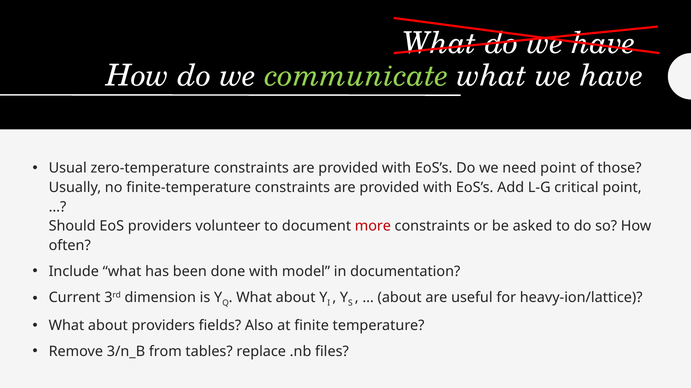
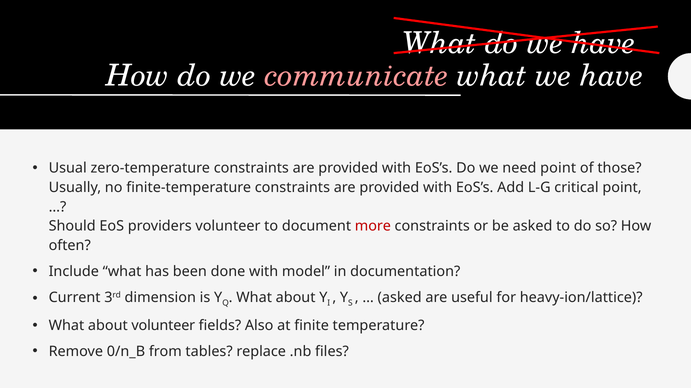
communicate colour: light green -> pink (357, 76)
about: about -> asked (400, 298)
about providers: providers -> volunteer (163, 326)
3/n_B: 3/n_B -> 0/n_B (126, 352)
